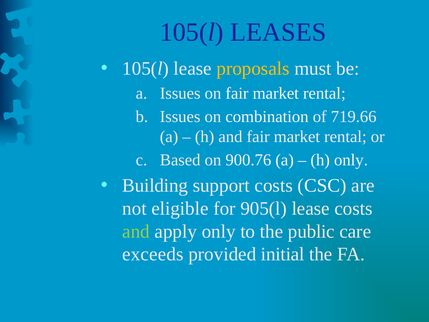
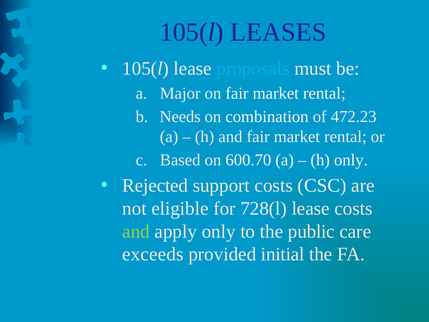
proposals colour: yellow -> light blue (253, 69)
a Issues: Issues -> Major (180, 93)
Issues: Issues -> Needs (180, 117)
719.66: 719.66 -> 472.23 (354, 117)
900.76: 900.76 -> 600.70 (248, 160)
Building: Building -> Rejected (155, 185)
905(l: 905(l -> 728(l (264, 208)
